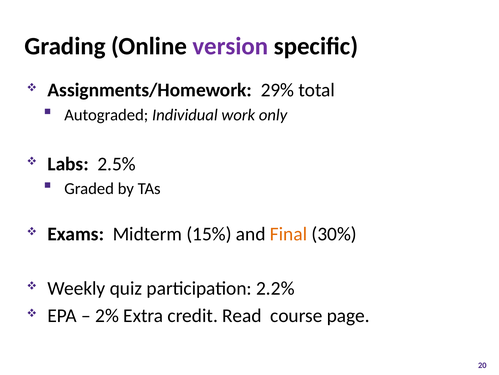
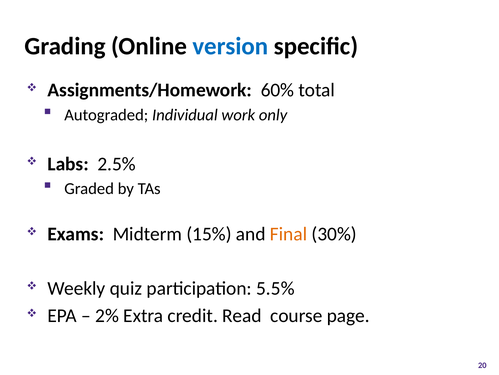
version colour: purple -> blue (230, 46)
29%: 29% -> 60% (277, 90)
2.2%: 2.2% -> 5.5% (275, 288)
